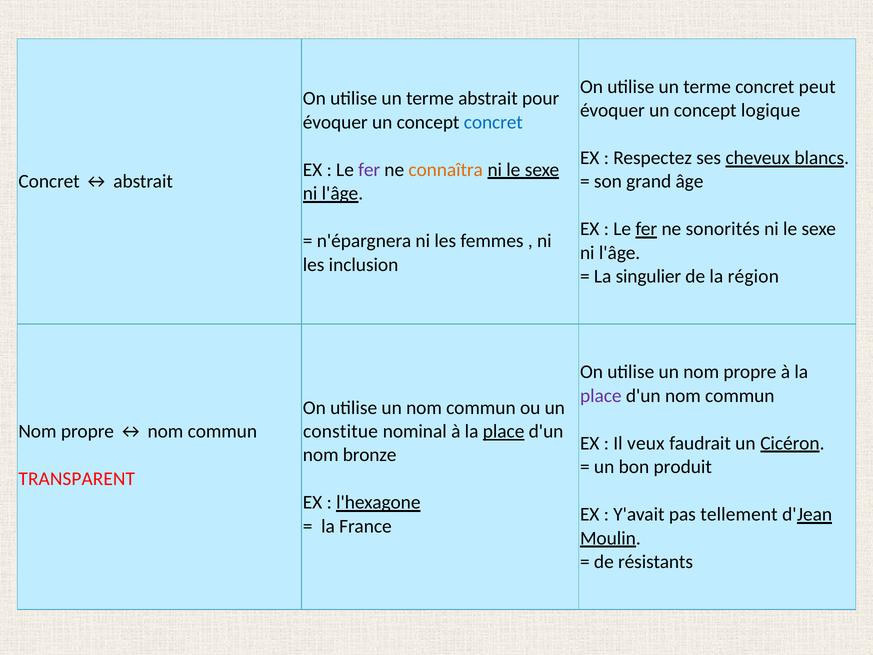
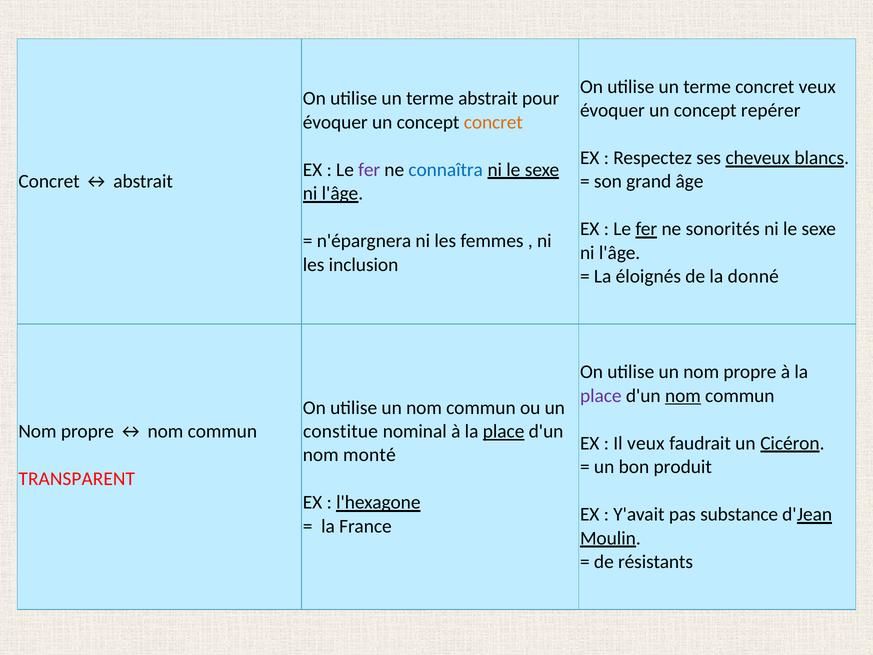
concret peut: peut -> veux (817, 87)
logique: logique -> repérer (771, 110)
concret colour: blue -> orange (493, 122)
connaîtra colour: orange -> blue (446, 170)
singulier: singulier -> éloignés (648, 276)
région: région -> donné (753, 276)
nom underline: none -> present (683, 396)
bronze: bronze -> monté (369, 455)
tellement: tellement -> substance (739, 514)
